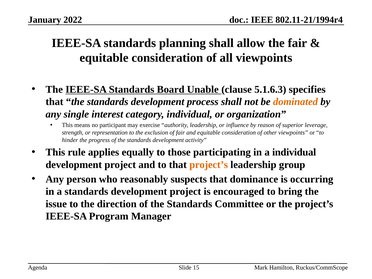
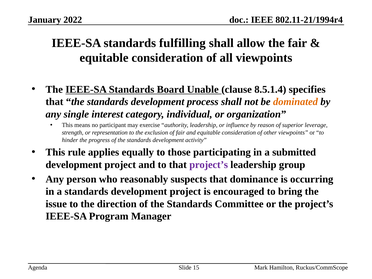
planning: planning -> fulfilling (182, 43)
5.1.6.3: 5.1.6.3 -> 8.5.1.4 (270, 89)
a individual: individual -> submitted (294, 152)
project’s colour: orange -> purple (209, 165)
